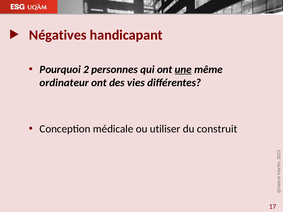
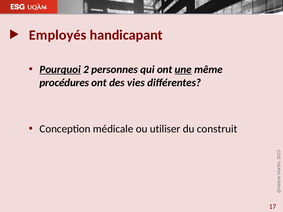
Négatives: Négatives -> Employés (58, 35)
Pourquoi underline: none -> present (60, 69)
ordinateur: ordinateur -> procédures (64, 83)
